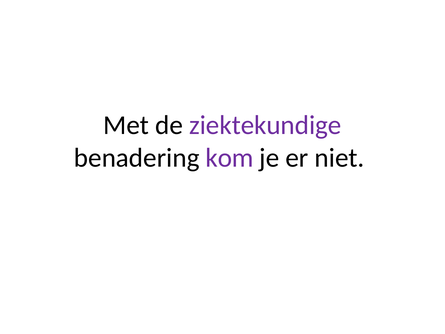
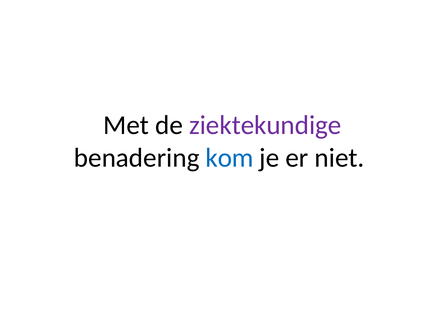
kom colour: purple -> blue (230, 158)
